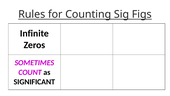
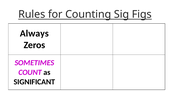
Infinite: Infinite -> Always (34, 33)
